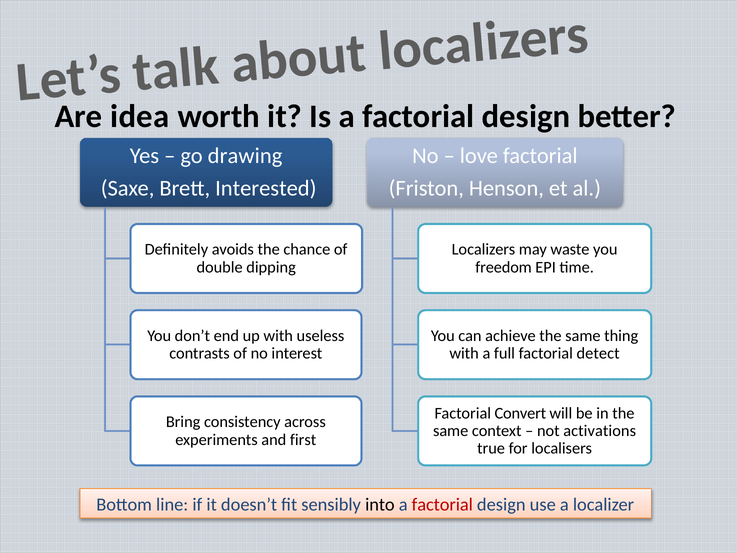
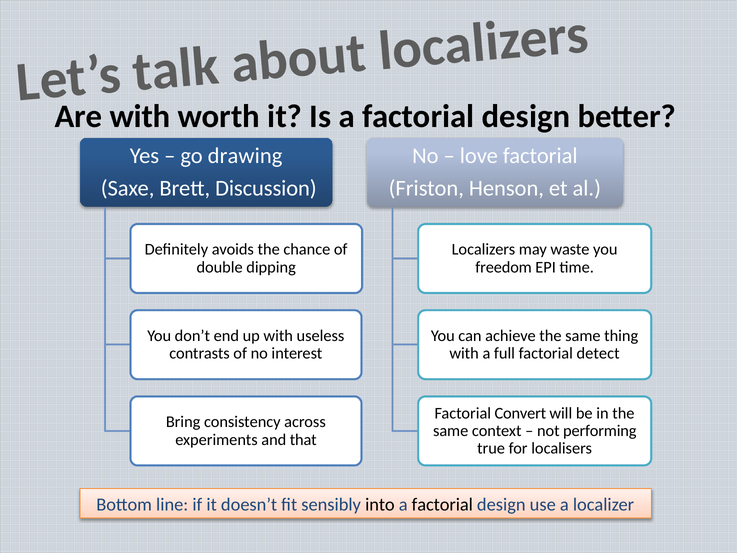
Are idea: idea -> with (140, 116)
Interested: Interested -> Discussion (266, 188)
activations: activations -> performing (600, 431)
first: first -> that (303, 439)
factorial colour: red -> black (442, 504)
